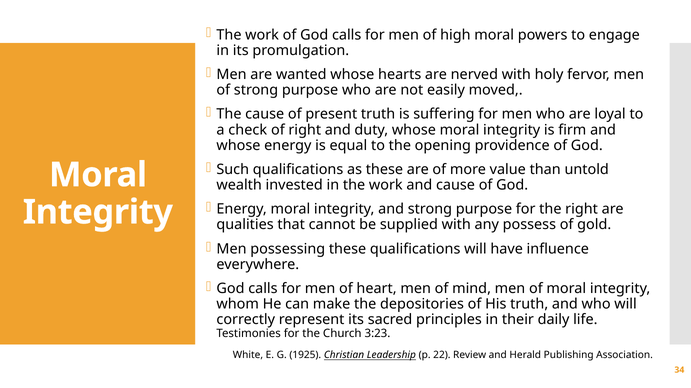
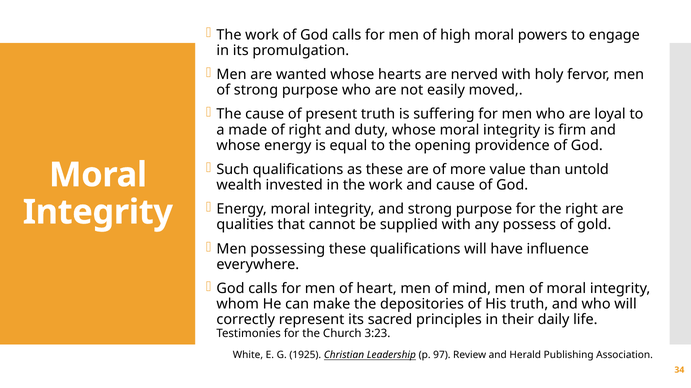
check: check -> made (248, 130)
22: 22 -> 97 (442, 356)
